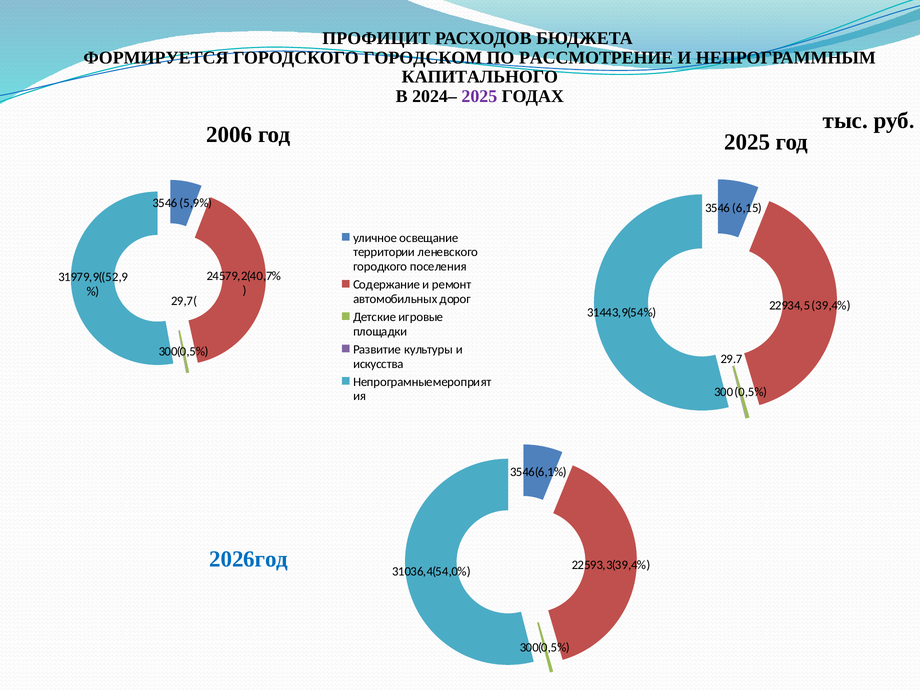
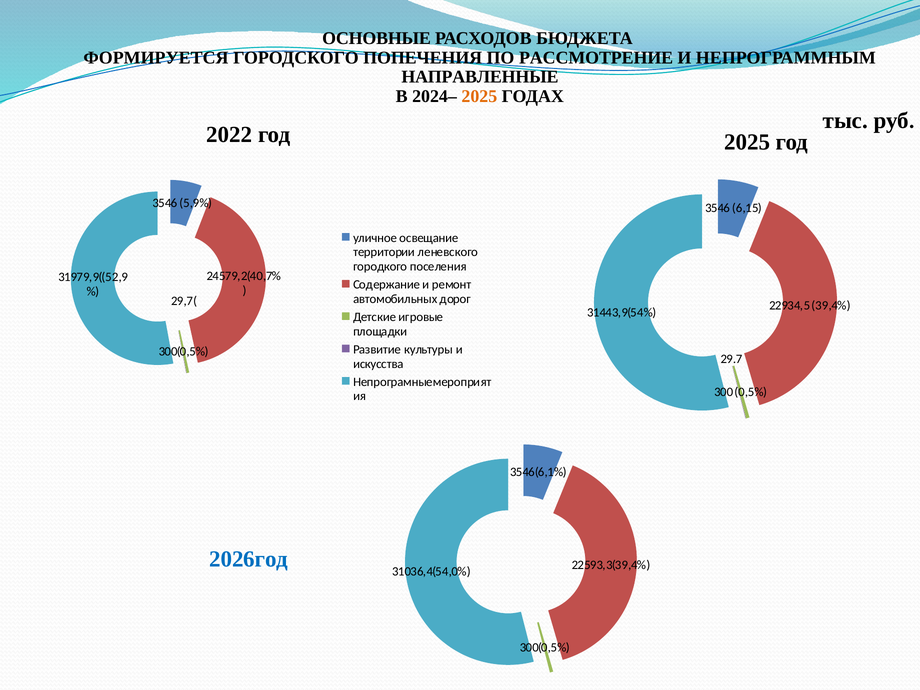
ПРОФИЦИТ: ПРОФИЦИТ -> ОСНОВНЫЕ (377, 38)
ГОРОДСКОМ: ГОРОДСКОМ -> ПОПЕЧЕНИЯ (423, 58)
КАПИТАЛЬНОГО: КАПИТАЛЬНОГО -> НАПРАВЛЕННЫЕ (480, 77)
2025 colour: purple -> orange (479, 96)
2006: 2006 -> 2022 (229, 135)
